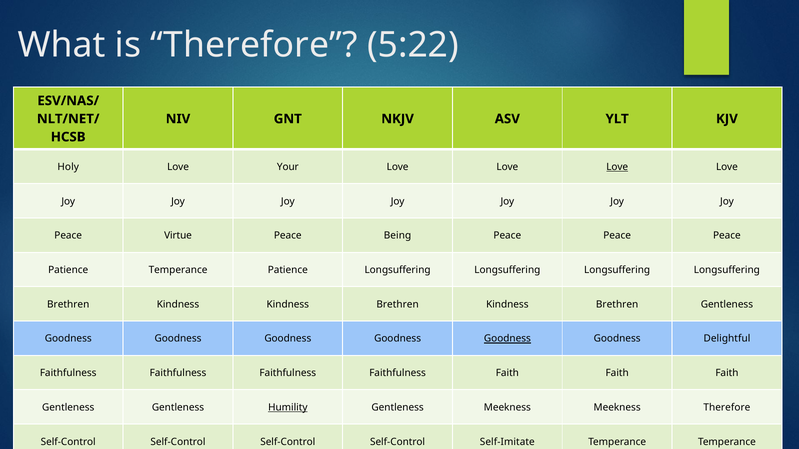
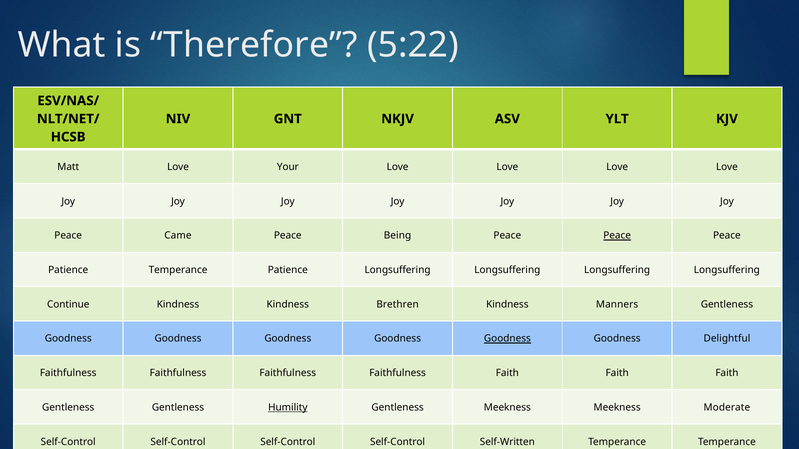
Holy: Holy -> Matt (68, 167)
Love underline: present -> none (617, 167)
Virtue: Virtue -> Came (178, 236)
Peace underline: none -> present (617, 236)
Brethren: Brethren -> Continue (68, 305)
Brethren: Brethren -> Manners (617, 305)
Meekness Therefore: Therefore -> Moderate (727, 408)
Self-Imitate: Self-Imitate -> Self-Written (507, 442)
